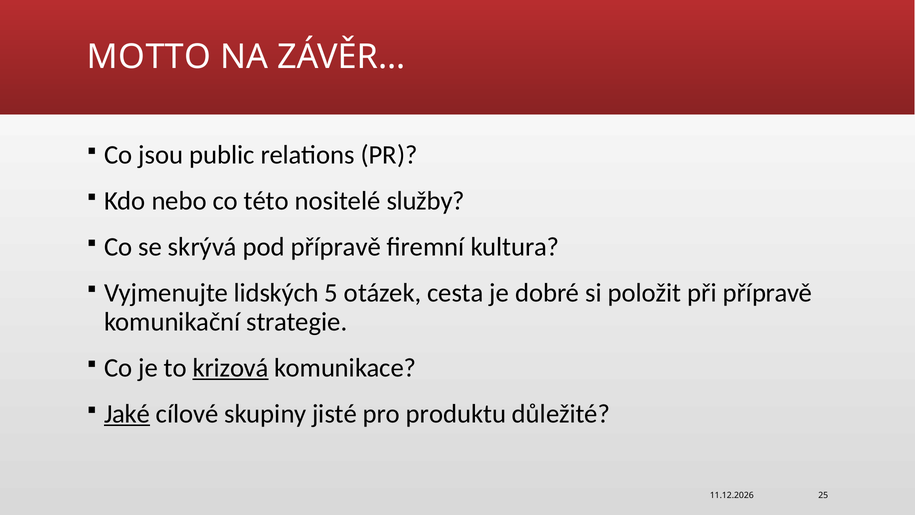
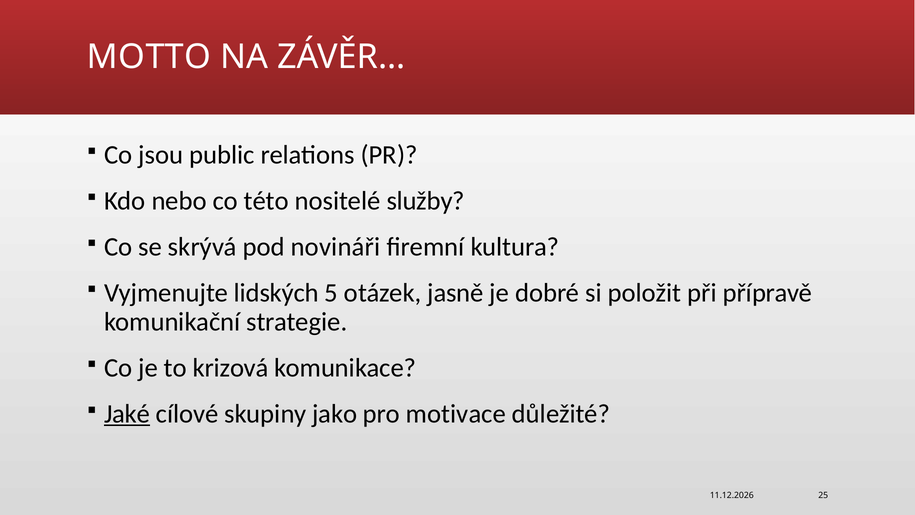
pod přípravě: přípravě -> novináři (336, 247)
cesta: cesta -> jasně (455, 293)
krizová underline: present -> none (231, 368)
jisté: jisté -> jako (335, 414)
produktu: produktu -> motivace (456, 414)
